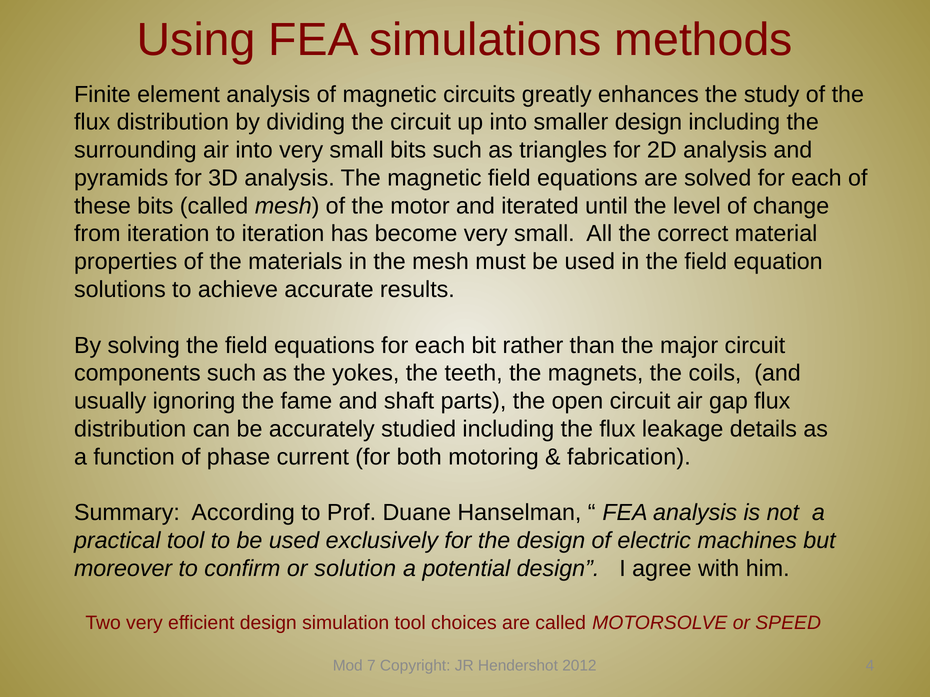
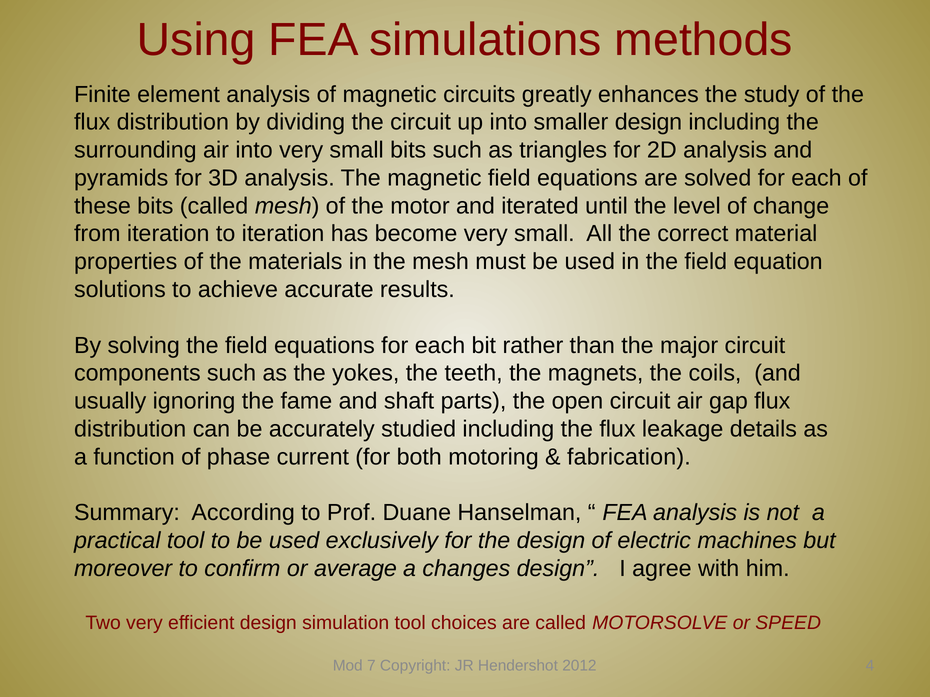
solution: solution -> average (355, 569)
potential: potential -> changes (466, 569)
